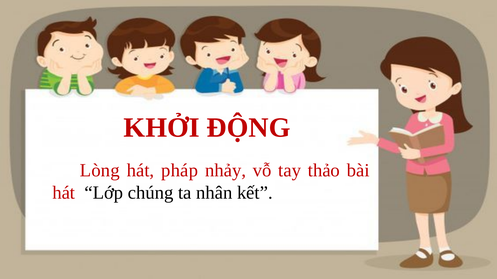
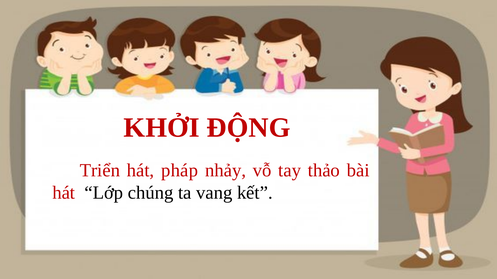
Lòng: Lòng -> Triển (100, 171)
nhân: nhân -> vang (214, 193)
